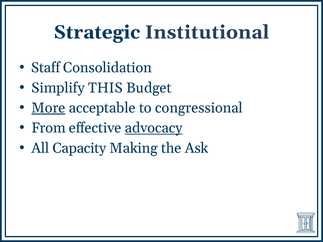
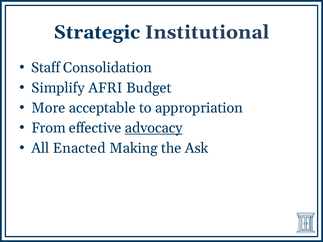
THIS: THIS -> AFRI (105, 88)
More underline: present -> none (48, 108)
congressional: congressional -> appropriation (199, 108)
Capacity: Capacity -> Enacted (79, 148)
